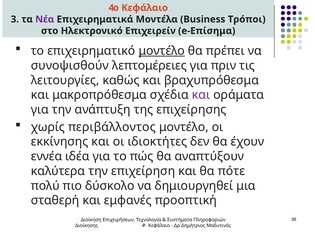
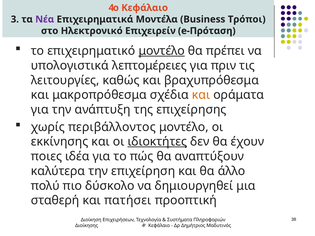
e-Επίσημα: e-Επίσημα -> e-Πρόταση (207, 31)
συνοψισθούν: συνοψισθούν -> υπολογιστικά (70, 66)
και colour: purple -> orange (201, 95)
ιδιοκτήτες underline: none -> present (157, 142)
εννέα: εννέα -> ποιες (46, 157)
πότε: πότε -> άλλο (232, 171)
εμφανές: εμφανές -> πατήσει (128, 201)
